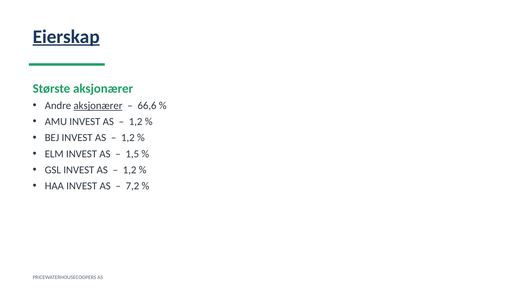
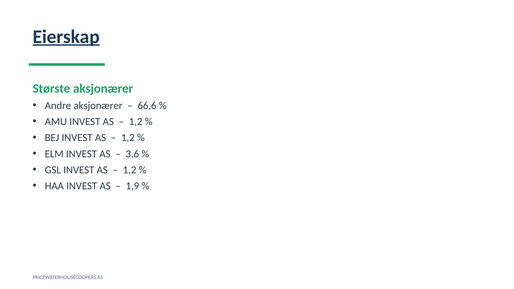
aksjonærer underline: present -> none (98, 106)
1,5: 1,5 -> 3,6 (132, 154)
7,2: 7,2 -> 1,9 (132, 186)
